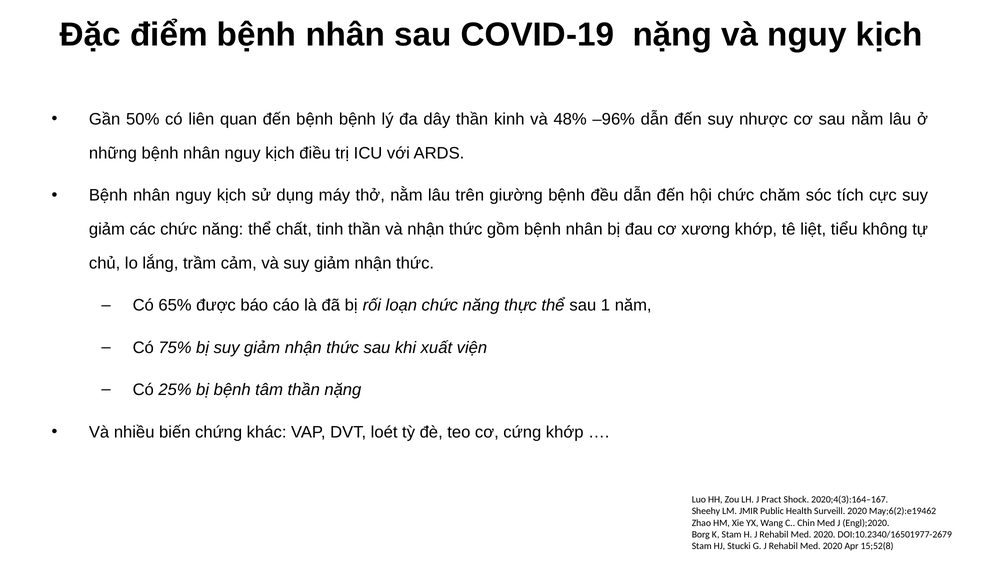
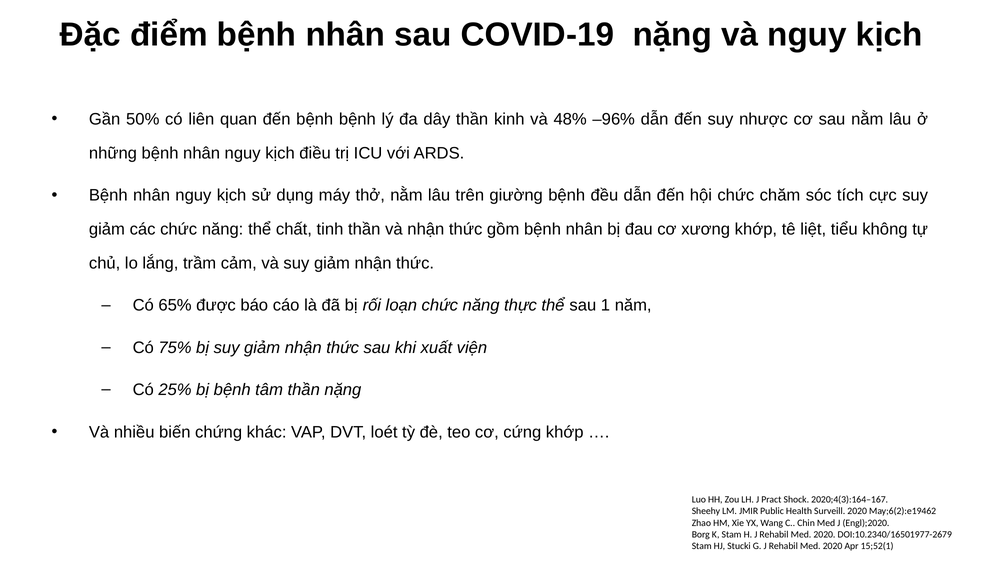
15;52(8: 15;52(8 -> 15;52(1 (877, 546)
